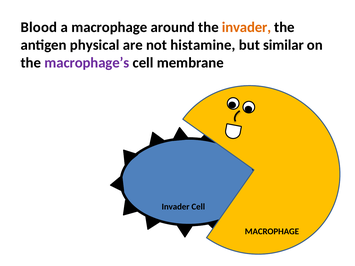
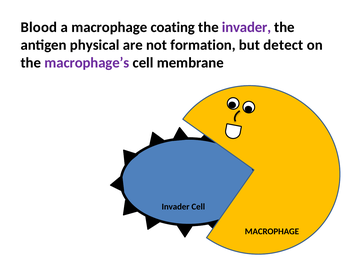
around: around -> coating (173, 27)
invader colour: orange -> purple (246, 27)
histamine: histamine -> formation (203, 45)
similar: similar -> detect (283, 45)
